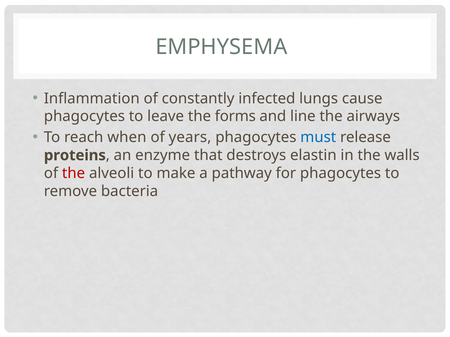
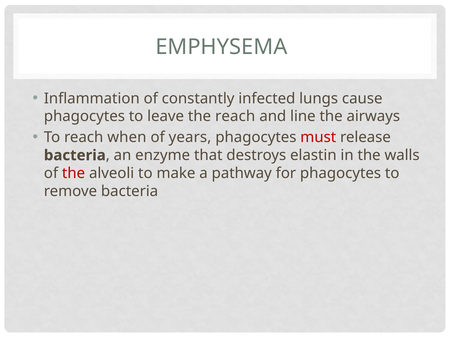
the forms: forms -> reach (235, 117)
must colour: blue -> red (318, 138)
proteins: proteins -> bacteria (75, 156)
